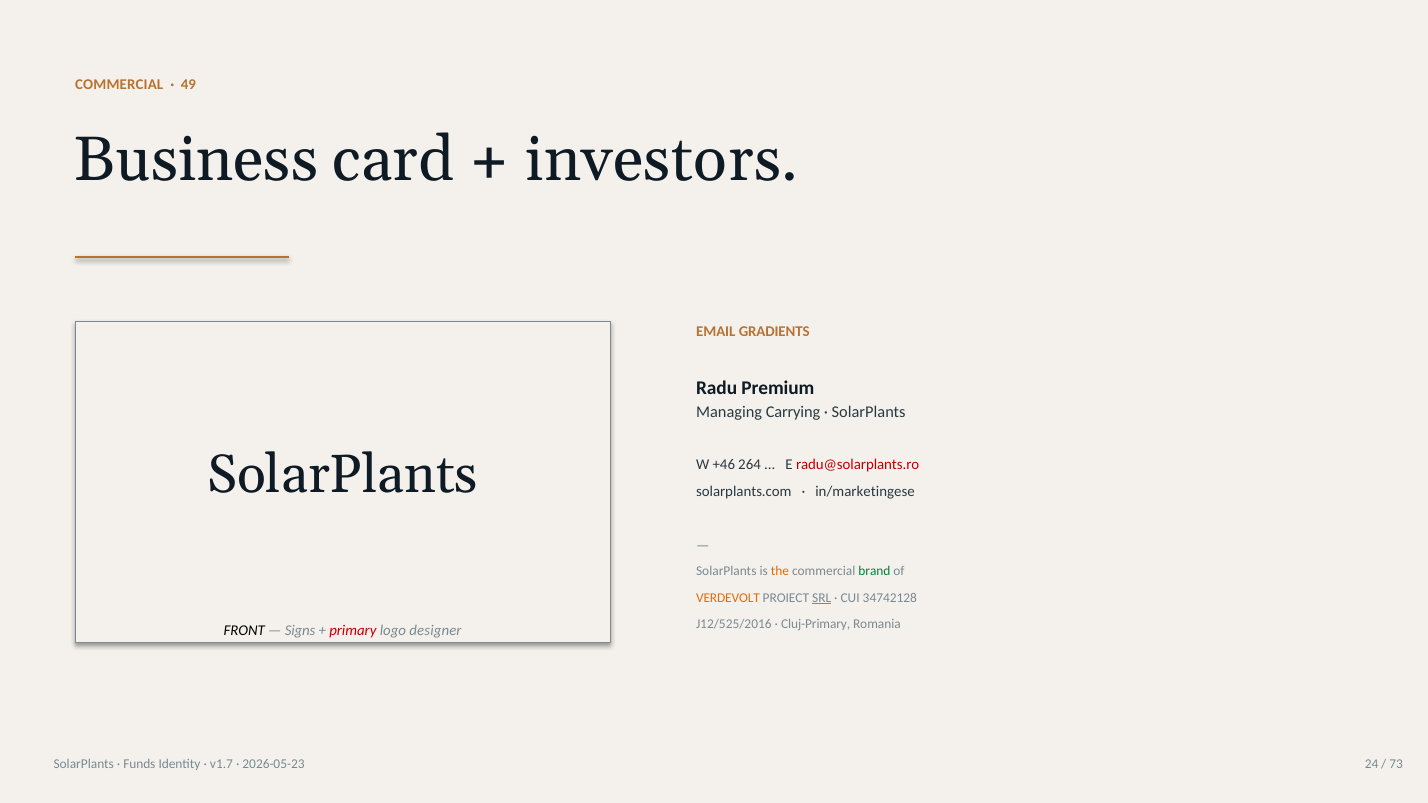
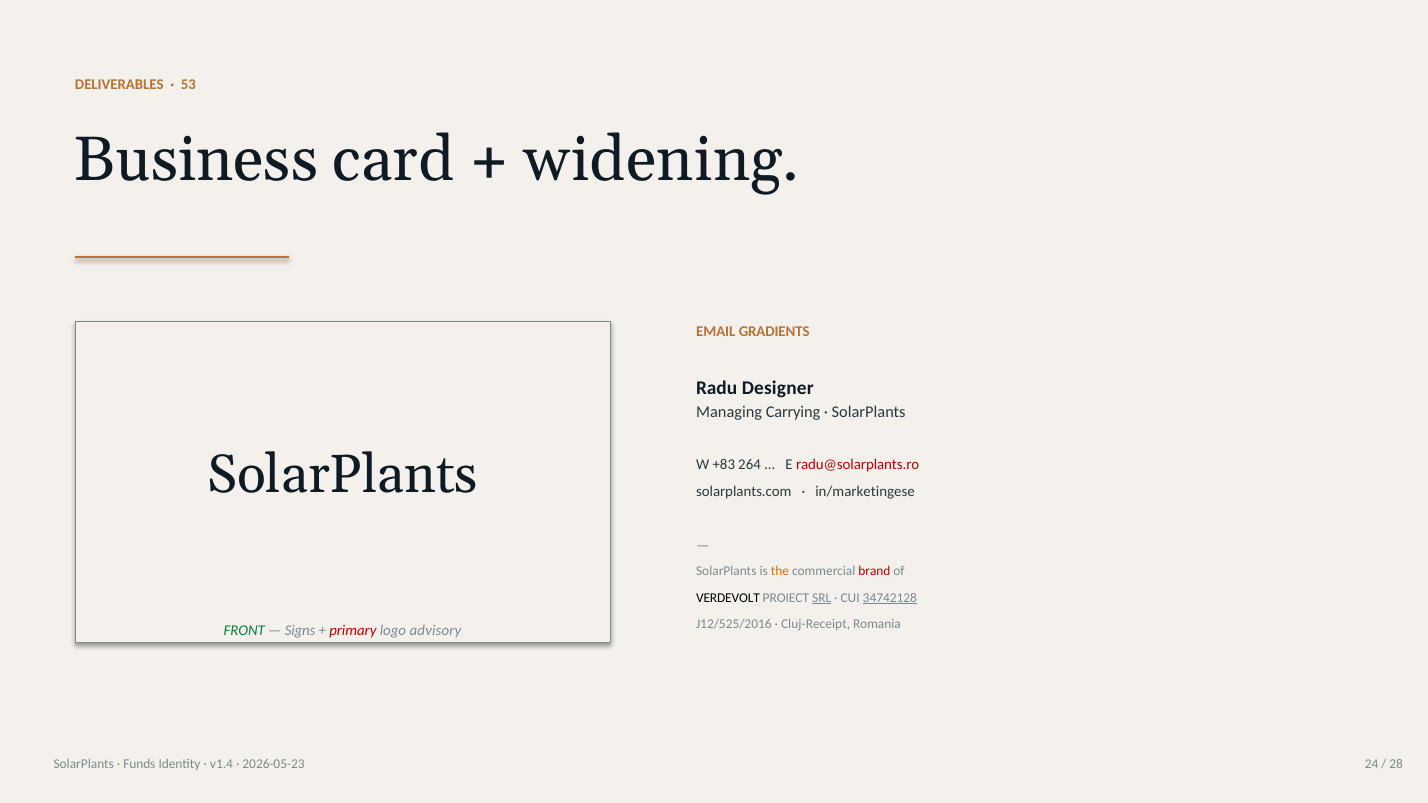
COMMERCIAL: COMMERCIAL -> DELIVERABLES (119, 85)
49: 49 -> 53 (188, 85)
investors: investors -> widening (662, 160)
Premium: Premium -> Designer (778, 388)
+46: +46 -> +83 (724, 465)
brand colour: green -> red (874, 571)
VERDEVOLT colour: orange -> black (728, 598)
34742128 underline: none -> present (890, 598)
Cluj-Primary: Cluj-Primary -> Cluj-Receipt (816, 625)
FRONT colour: black -> green (244, 631)
designer: designer -> advisory (435, 631)
v1.7: v1.7 -> v1.4 (221, 764)
73: 73 -> 28 (1396, 764)
